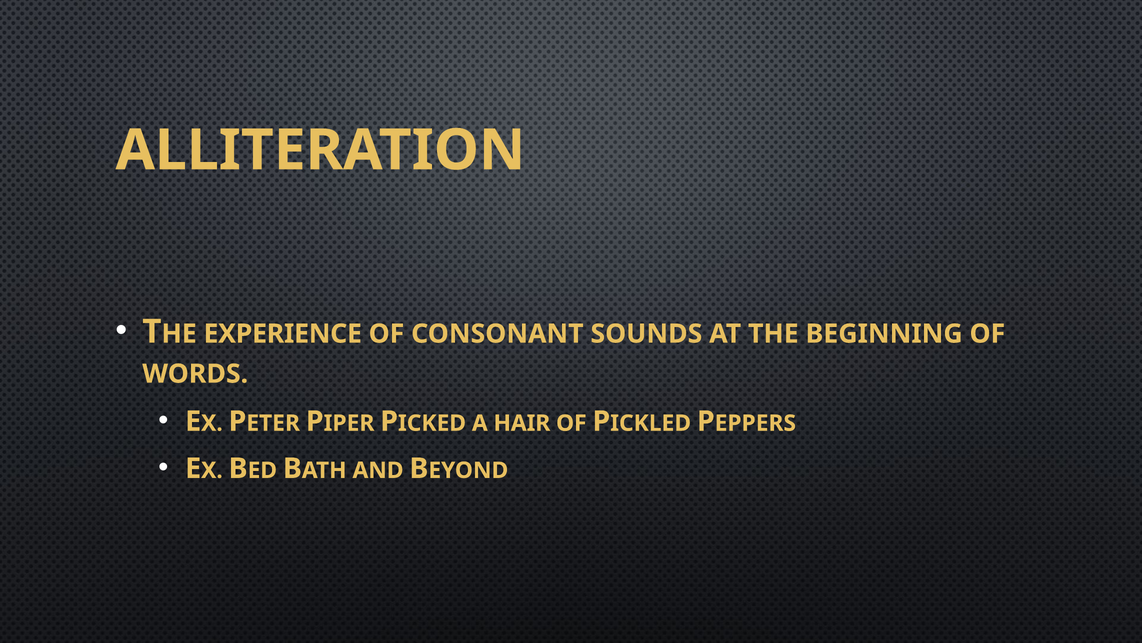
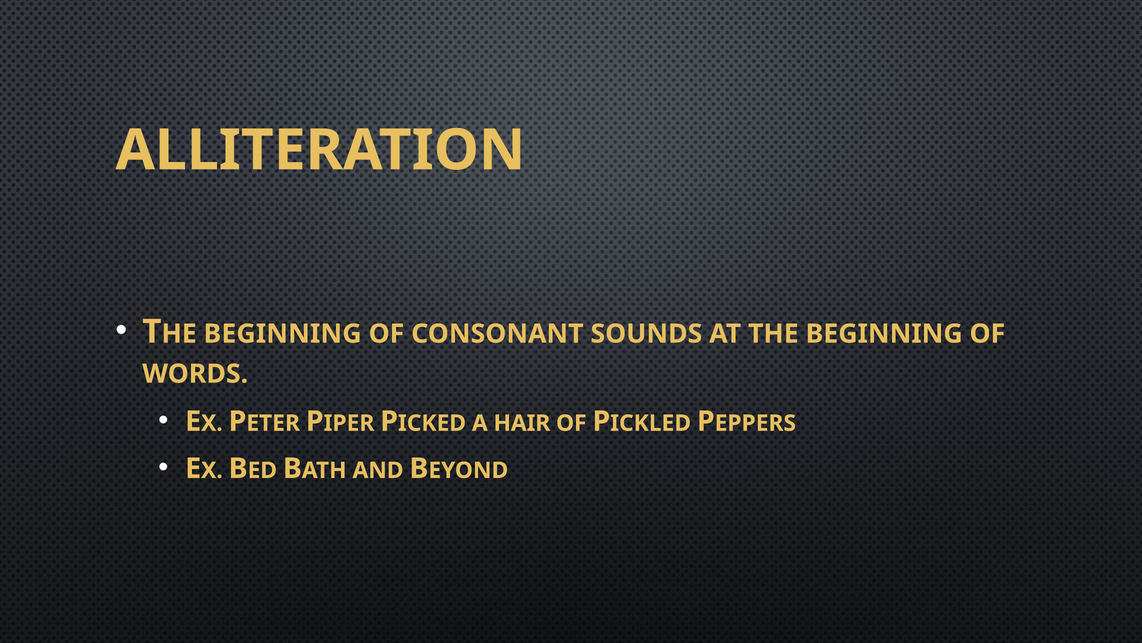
EXPERIENCE: EXPERIENCE -> BEGINNING (283, 334)
